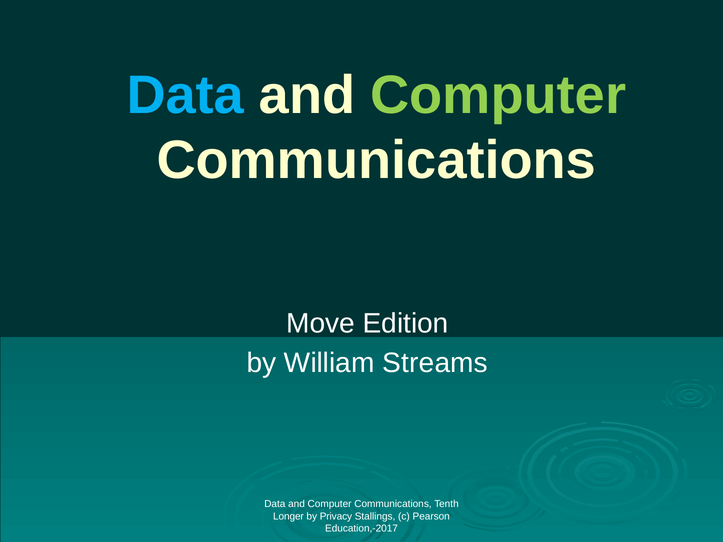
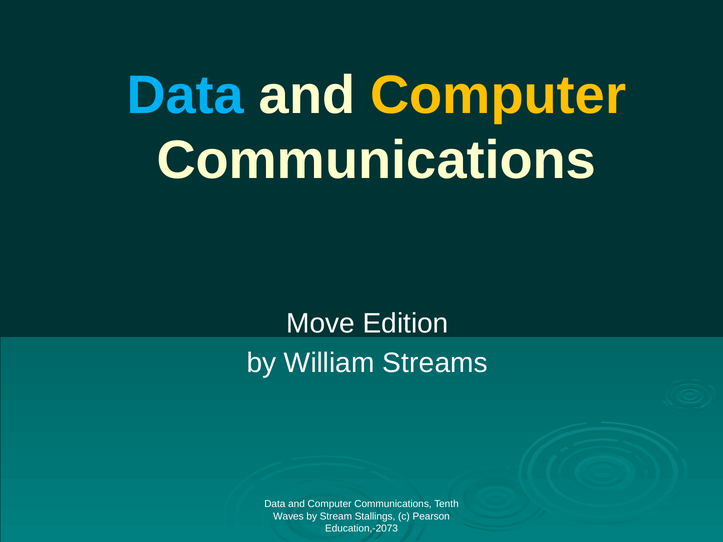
Computer colour: light green -> yellow (498, 95)
Longer: Longer -> Waves (288, 516)
Privacy: Privacy -> Stream (336, 516)
Education,-2017: Education,-2017 -> Education,-2073 (362, 529)
